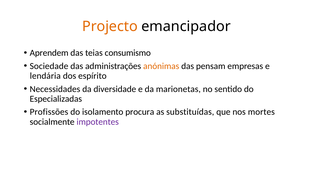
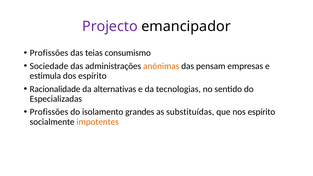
Projecto colour: orange -> purple (110, 26)
Aprendem: Aprendem -> Profissões (49, 53)
lendária: lendária -> estimula (45, 76)
Necessidades: Necessidades -> Racionalidade (55, 89)
diversidade: diversidade -> alternativas (115, 89)
marionetas: marionetas -> tecnologias (178, 89)
procura: procura -> grandes (140, 112)
nos mortes: mortes -> espírito (261, 112)
impotentes colour: purple -> orange (98, 122)
